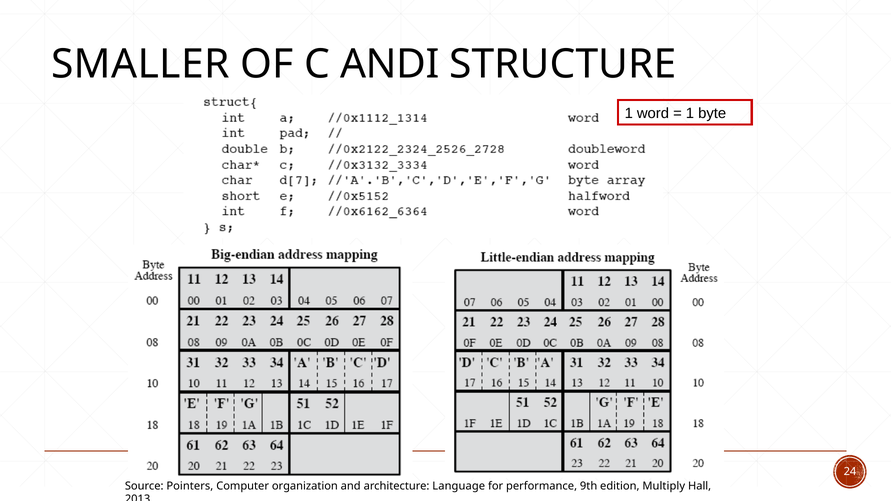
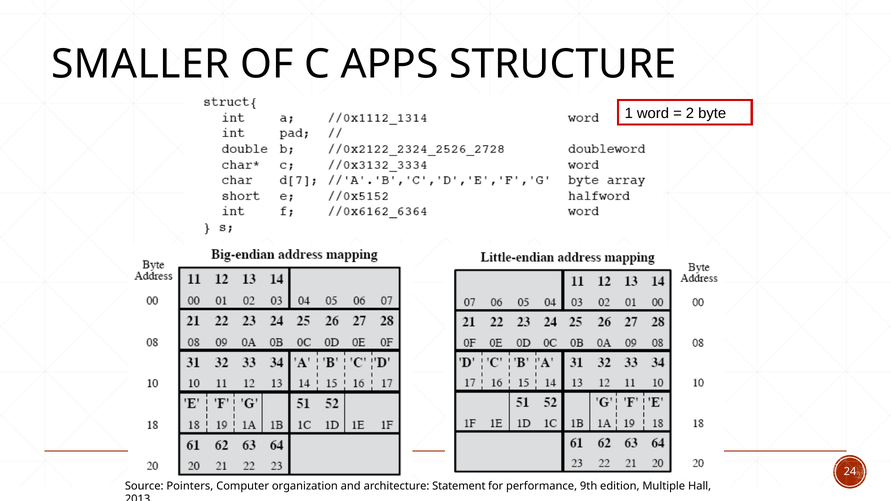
ANDI: ANDI -> APPS (390, 64)
1: 1 -> 2 (690, 113)
Language: Language -> Statement (459, 486)
Multiply: Multiply -> Multiple (664, 486)
